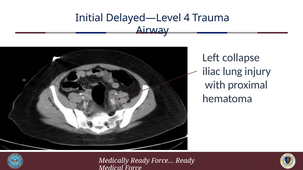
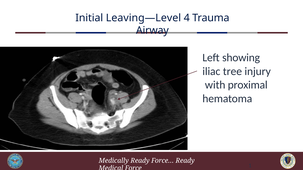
Delayed—Level: Delayed—Level -> Leaving—Level (143, 18)
collapse: collapse -> showing (241, 58)
lung: lung -> tree (232, 72)
